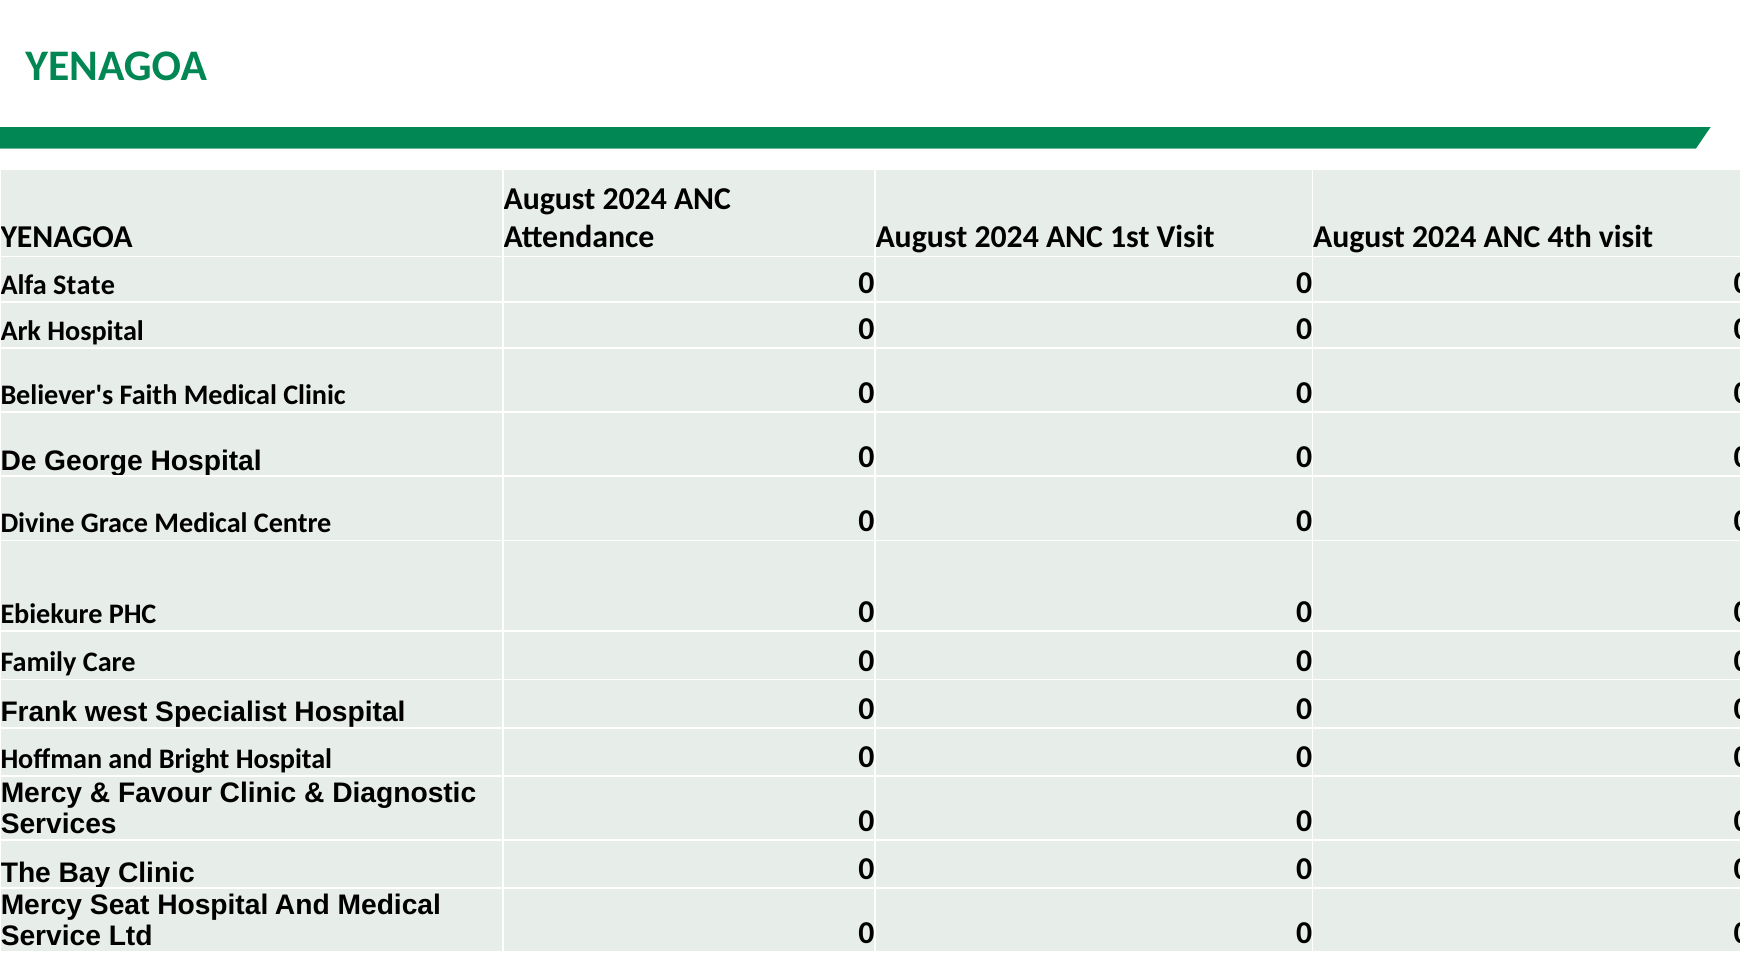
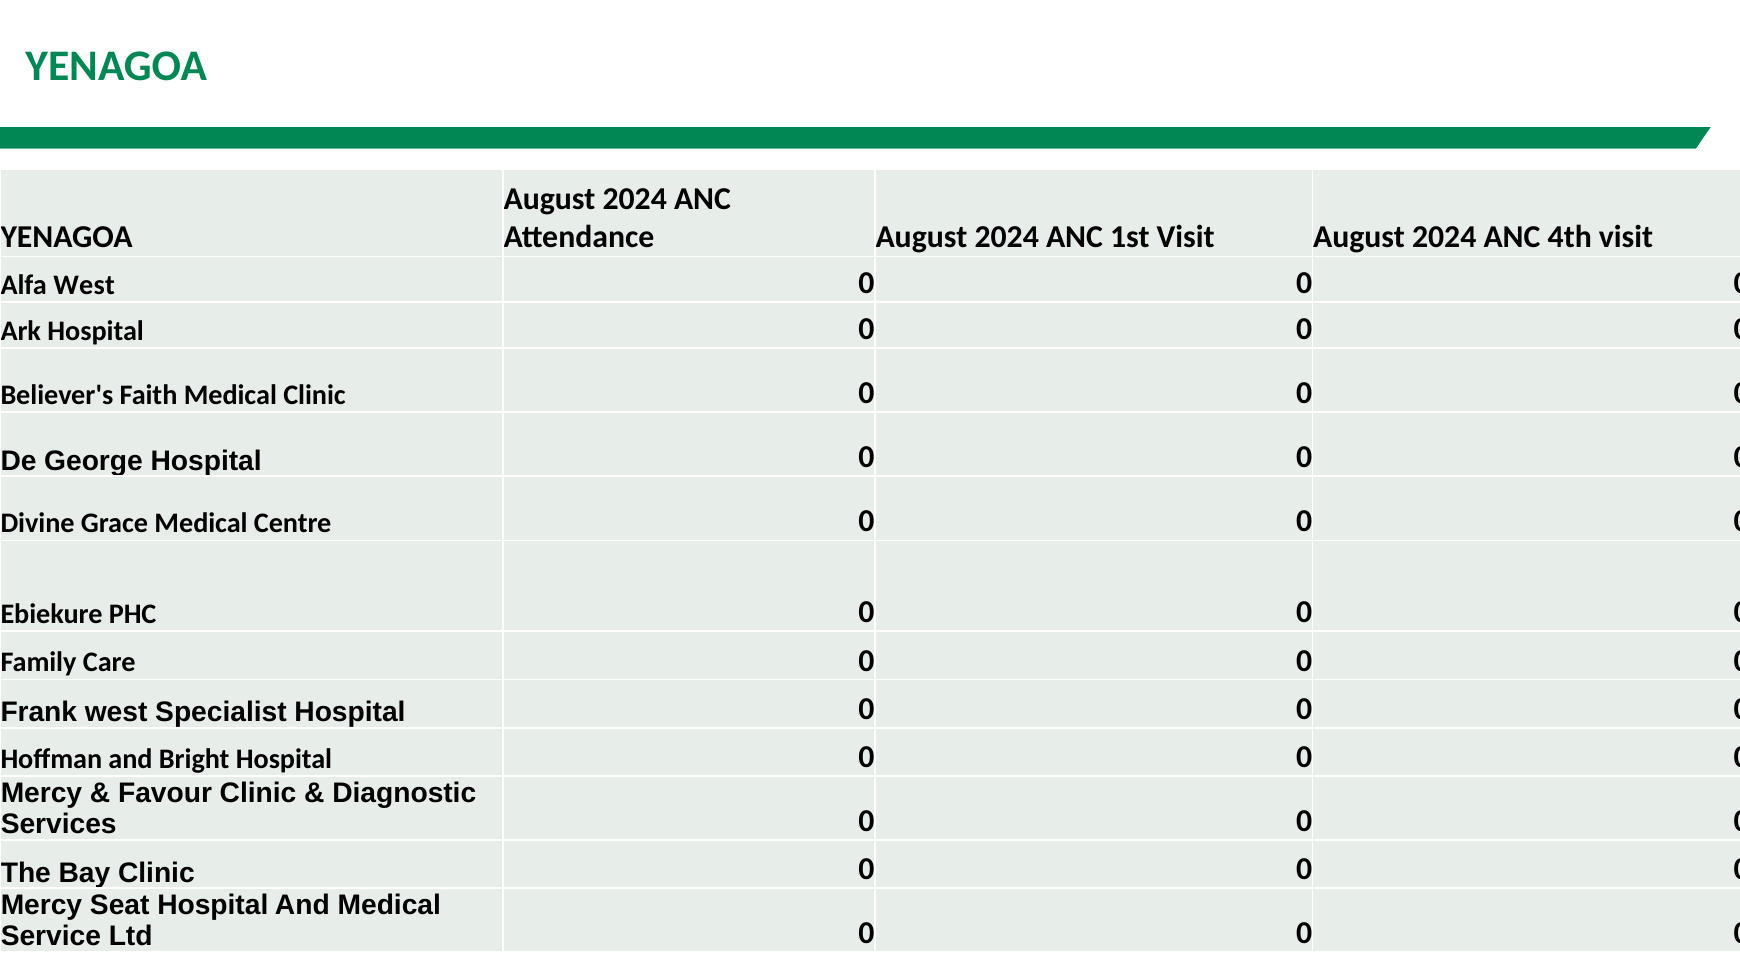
Alfa State: State -> West (84, 285)
